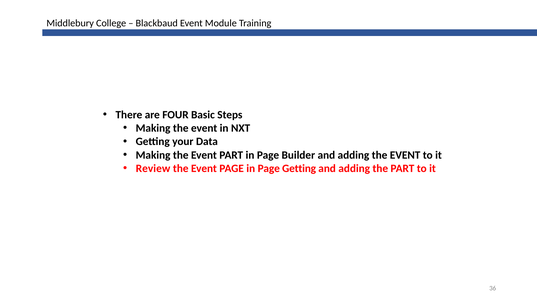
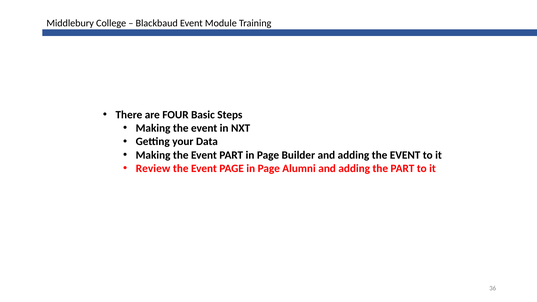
Page Getting: Getting -> Alumni (299, 169)
